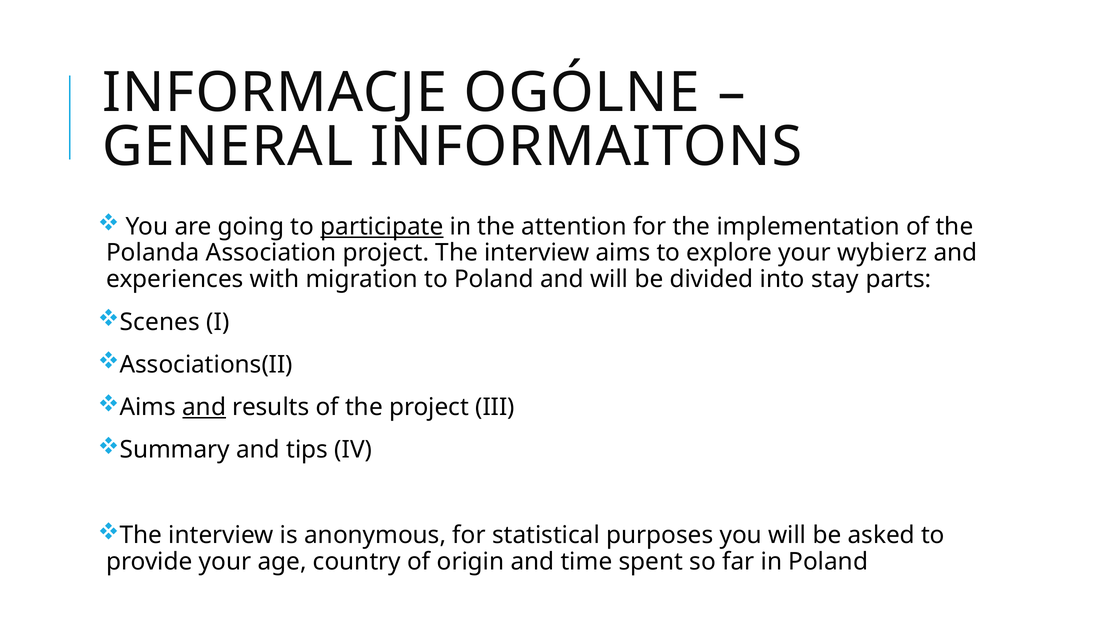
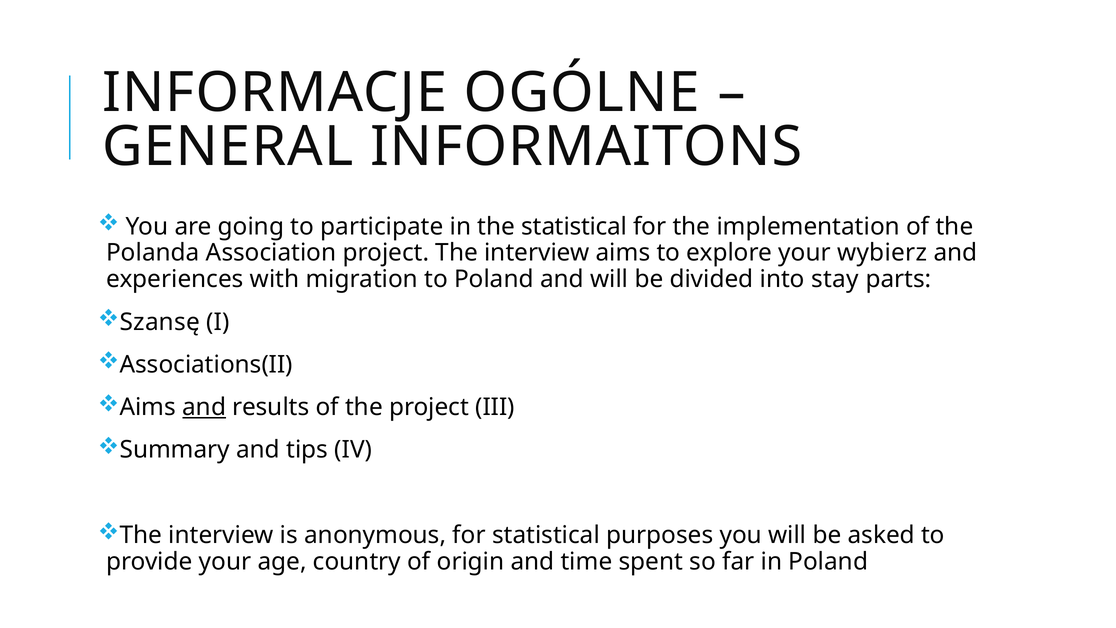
participate underline: present -> none (382, 226)
the attention: attention -> statistical (574, 226)
Scenes: Scenes -> Szansę (160, 322)
